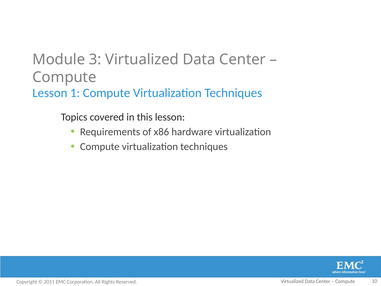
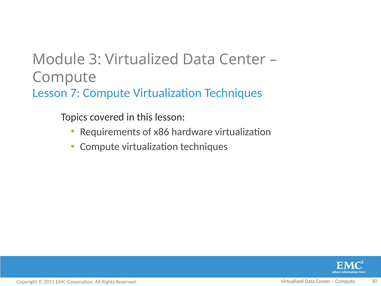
1: 1 -> 7 (75, 93)
